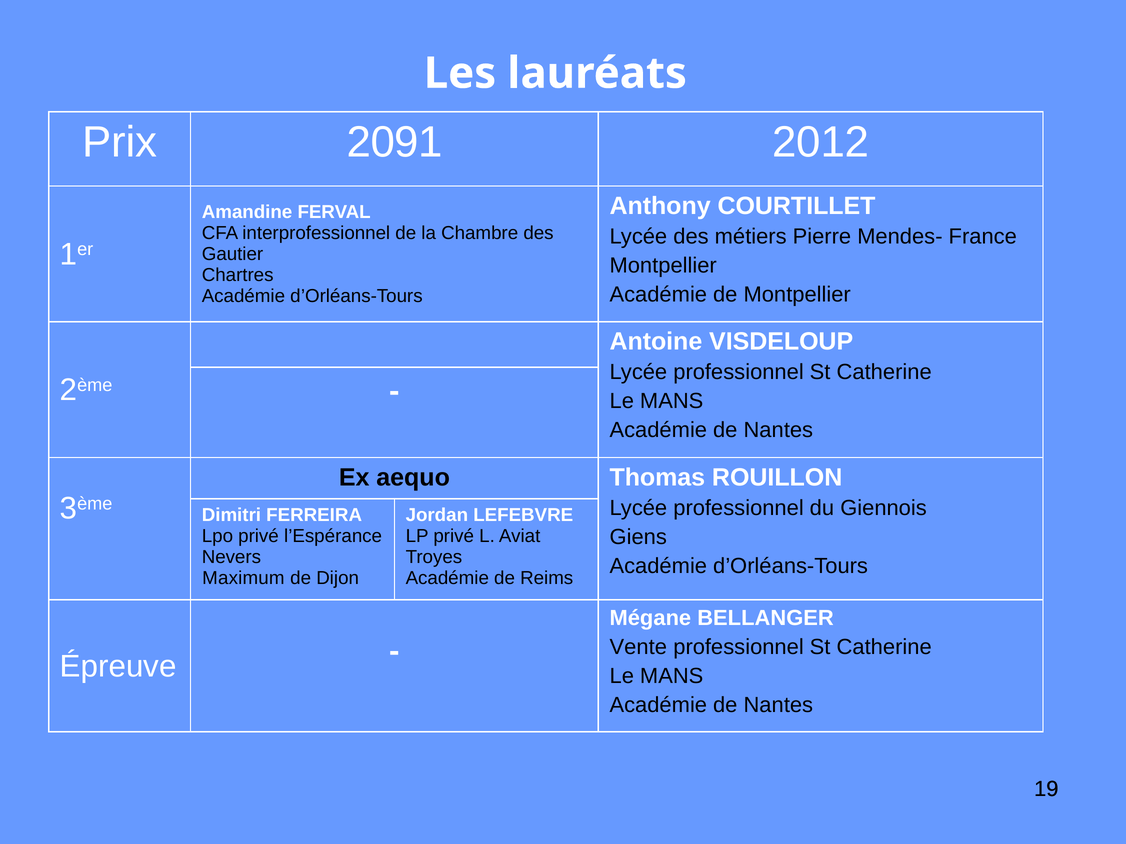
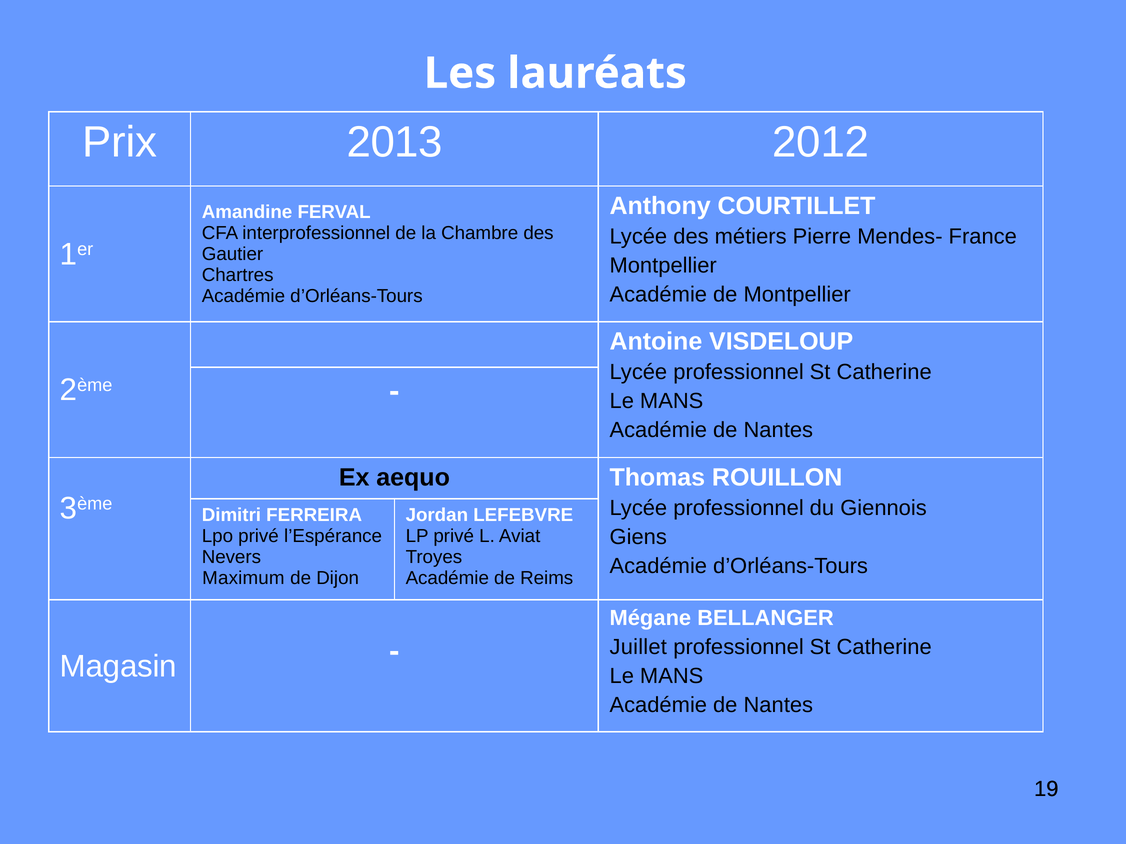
2091: 2091 -> 2013 (395, 143)
Vente: Vente -> Juillet (638, 647)
Épreuve: Épreuve -> Magasin (118, 667)
